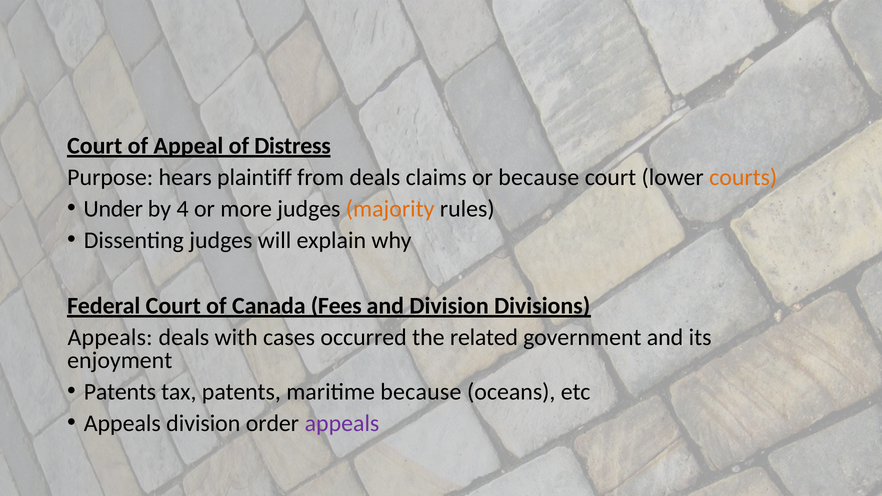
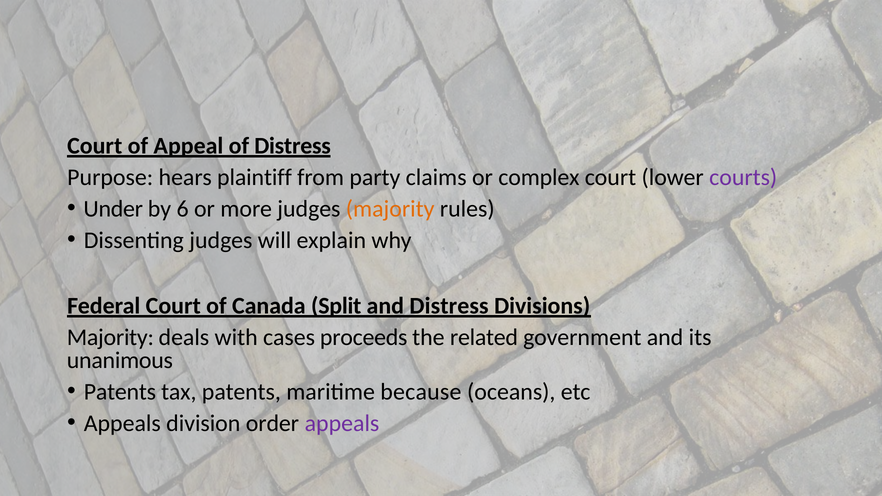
from deals: deals -> party (375, 178)
or because: because -> complex (539, 178)
courts colour: orange -> purple (743, 178)
4: 4 -> 6 (183, 209)
Fees: Fees -> Split (336, 306)
and Division: Division -> Distress (449, 306)
Appeals: Appeals -> Majority (110, 337)
occurred: occurred -> proceeds (364, 337)
enjoyment: enjoyment -> unanimous (120, 361)
